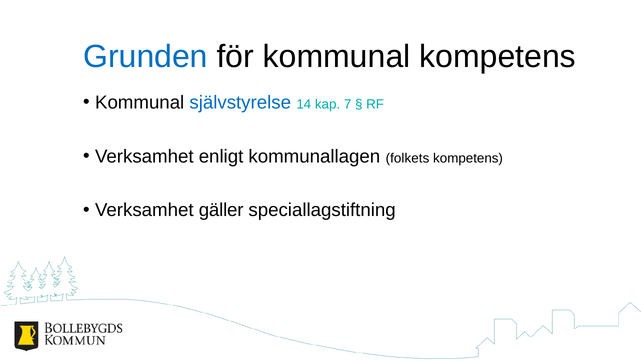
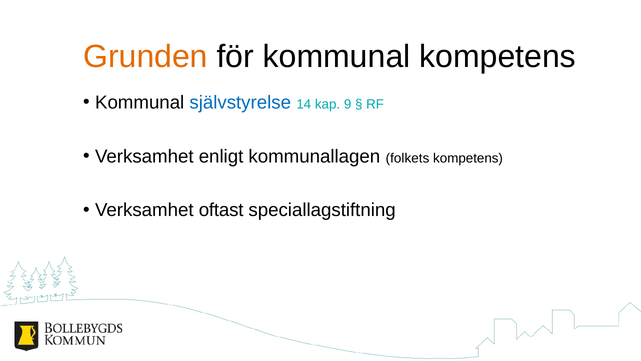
Grunden colour: blue -> orange (145, 56)
7: 7 -> 9 (348, 104)
gäller: gäller -> oftast (221, 210)
